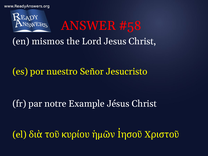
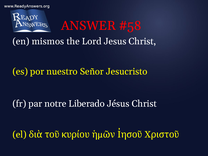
Example: Example -> Liberado (87, 104)
